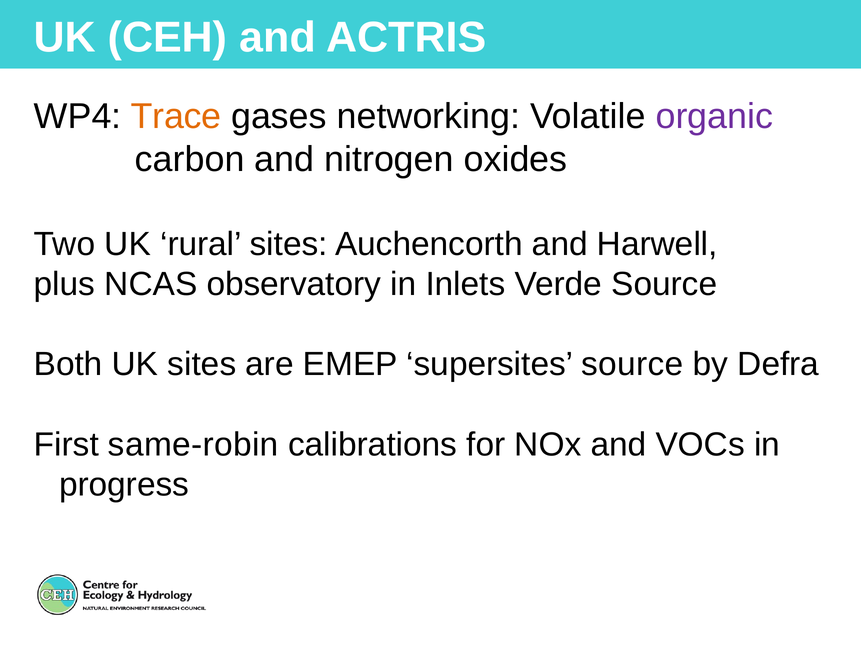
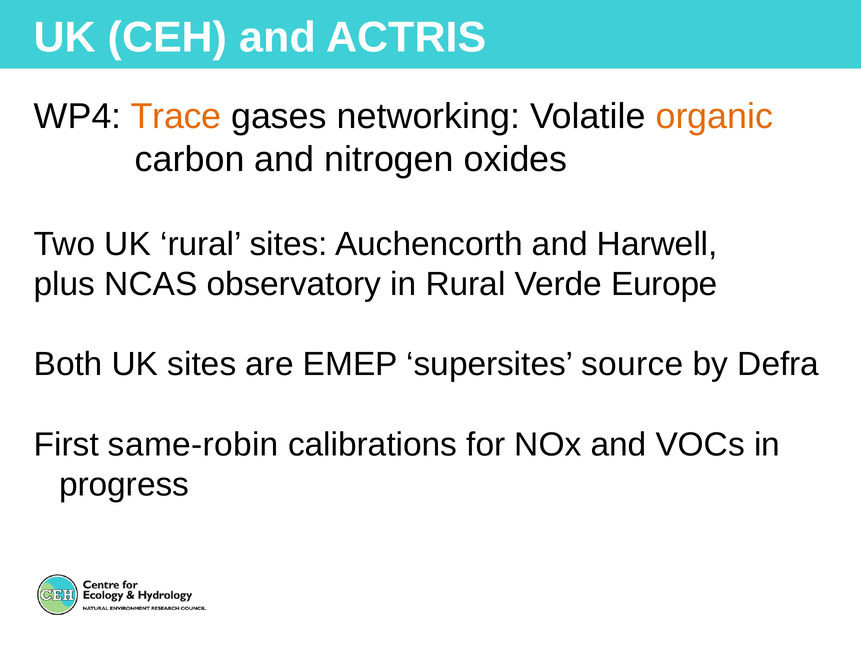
organic colour: purple -> orange (714, 116)
in Inlets: Inlets -> Rural (465, 284)
Verde Source: Source -> Europe (664, 284)
